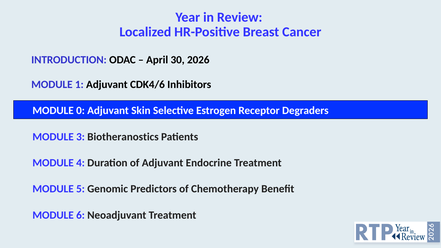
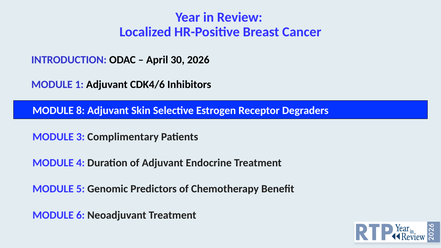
0: 0 -> 8 (81, 111)
Biotheranostics: Biotheranostics -> Complimentary (123, 137)
